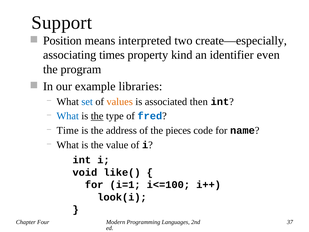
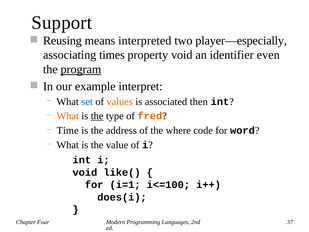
Position: Position -> Reusing (62, 41)
create—especially: create—especially -> player—especially (241, 41)
property kind: kind -> void (182, 55)
program underline: none -> present (81, 69)
libraries: libraries -> interpret (141, 86)
What colour: blue -> orange (68, 116)
fred colour: blue -> orange (150, 116)
pieces: pieces -> where (178, 130)
name: name -> word (242, 130)
look(i: look(i -> does(i (122, 197)
